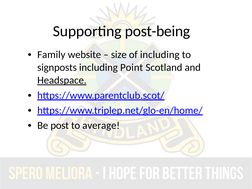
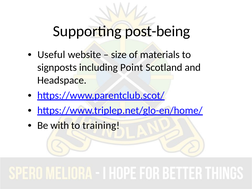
Family: Family -> Useful (51, 55)
of including: including -> materials (160, 55)
Headspace underline: present -> none (62, 80)
post: post -> with (60, 125)
average: average -> training (101, 125)
